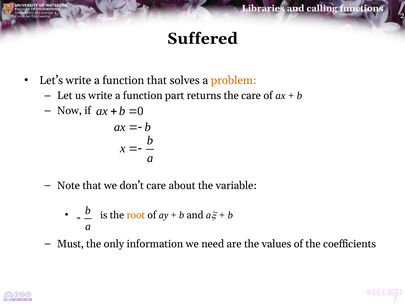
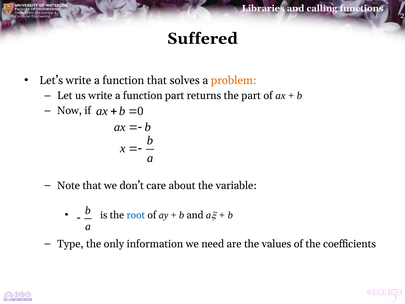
the care: care -> part (251, 96)
root colour: orange -> blue (136, 215)
Must: Must -> Type (70, 244)
